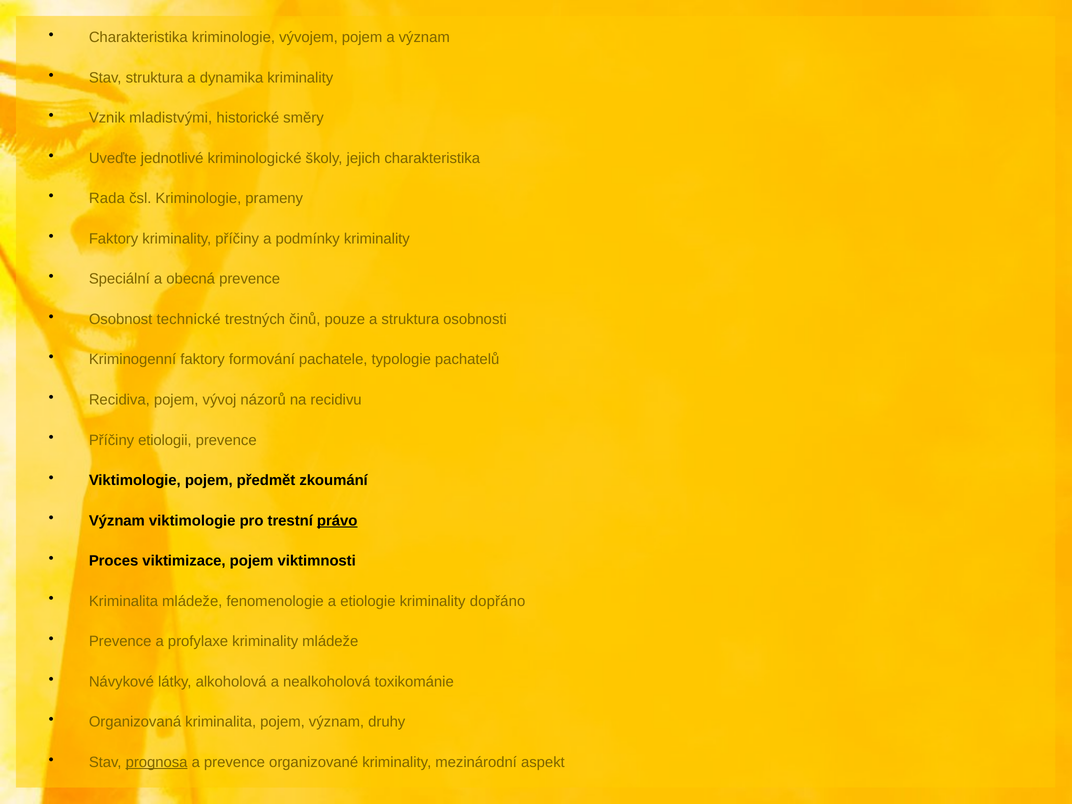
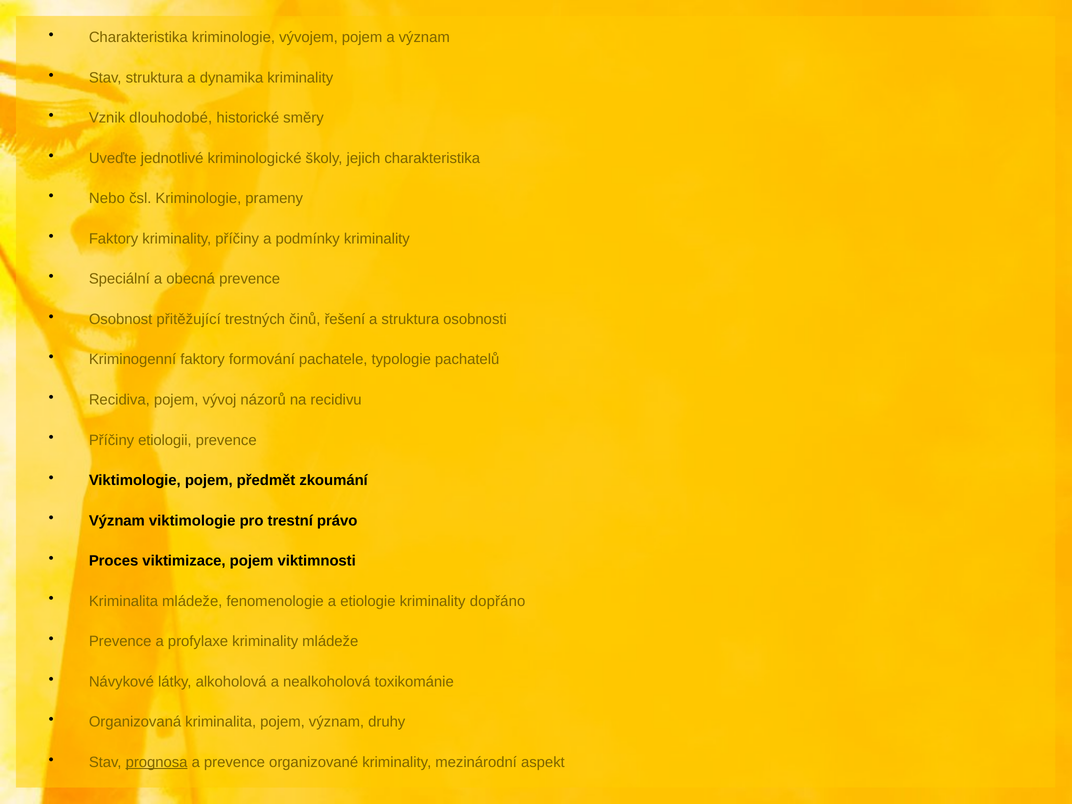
mladistvými: mladistvými -> dlouhodobé (171, 118)
Rada: Rada -> Nebo (107, 199)
technické: technické -> přitěžující (189, 319)
pouze: pouze -> řešení (345, 319)
právo underline: present -> none (337, 521)
